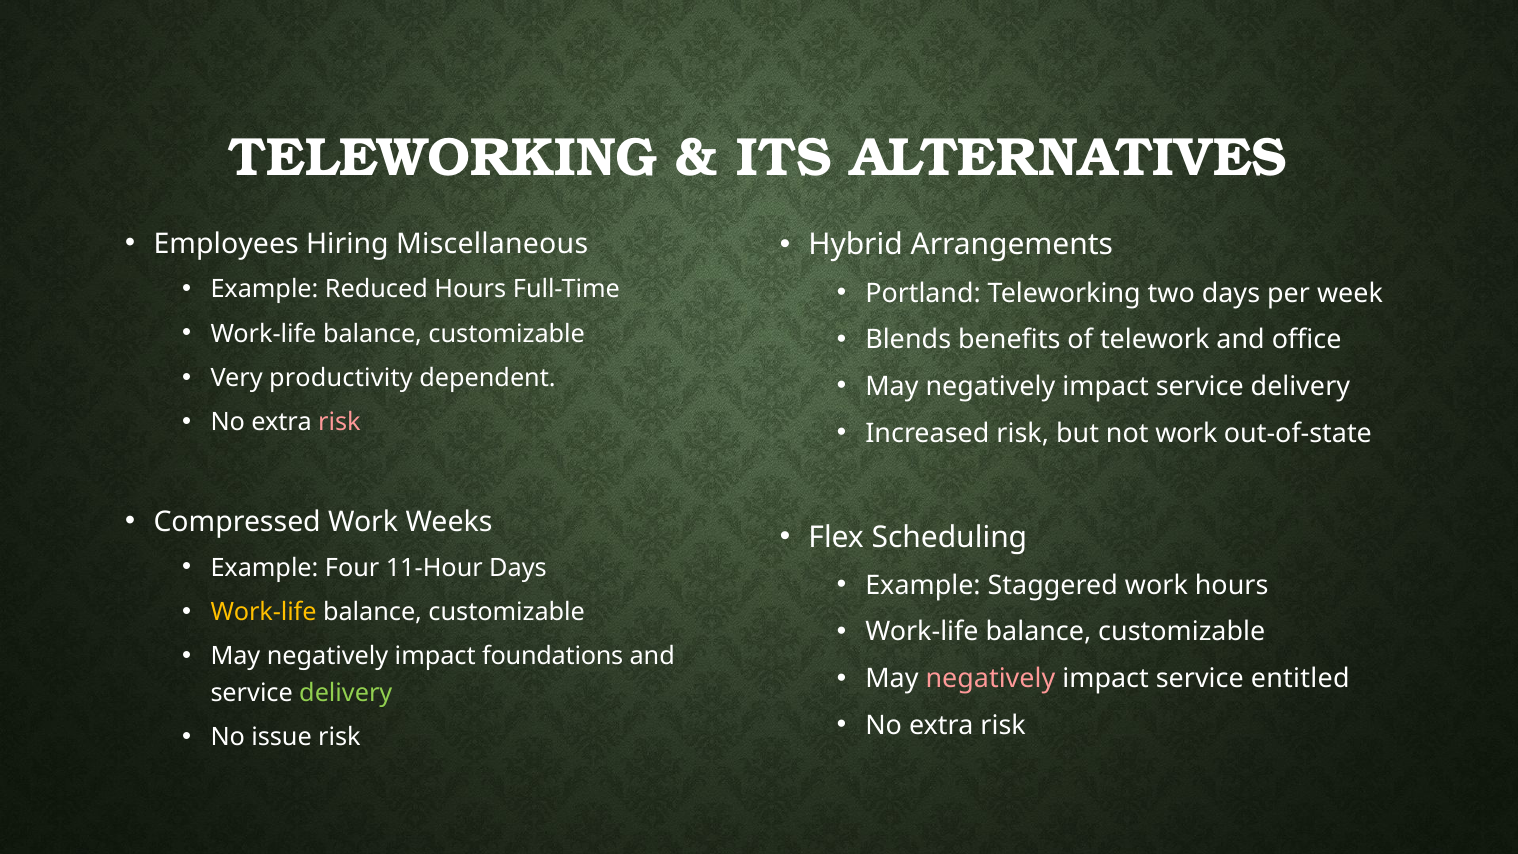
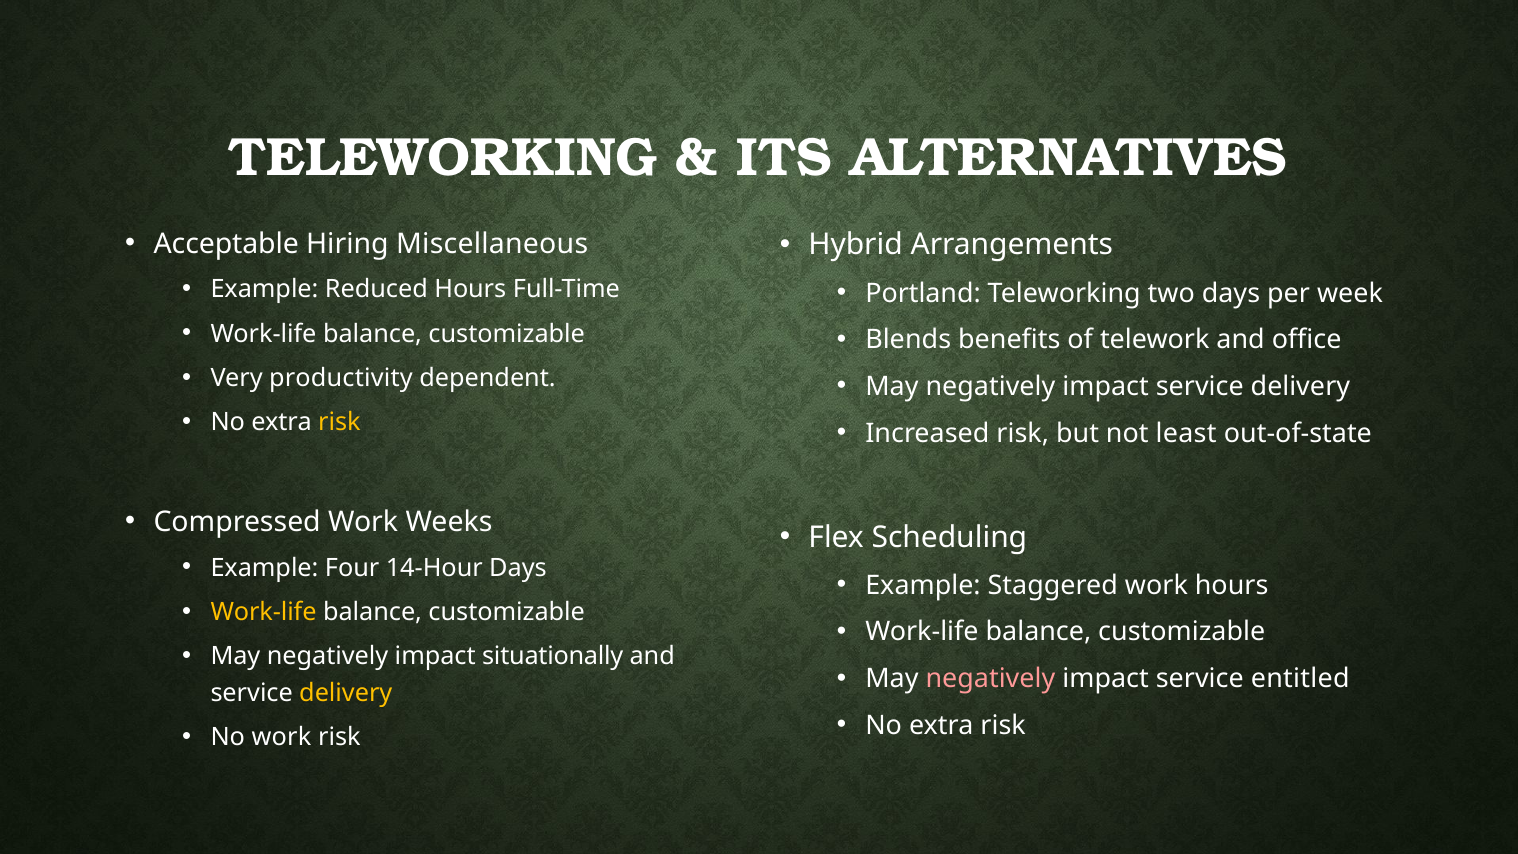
Employees: Employees -> Acceptable (226, 244)
risk colour: pink -> yellow (339, 422)
not work: work -> least (1186, 433)
11-Hour: 11-Hour -> 14-Hour (434, 568)
foundations: foundations -> situationally (553, 656)
delivery colour: light green -> yellow (346, 693)
No issue: issue -> work (281, 737)
